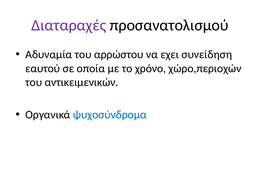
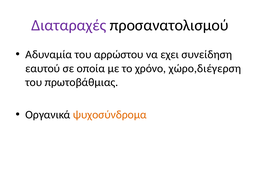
χώρο,περιοχών: χώρο,περιοχών -> χώρο,διέγερση (205, 68)
αντικειμενικών: αντικειμενικών -> πρωτοβάθμιας (81, 82)
ψυχοσύνδρομα colour: blue -> orange (110, 115)
